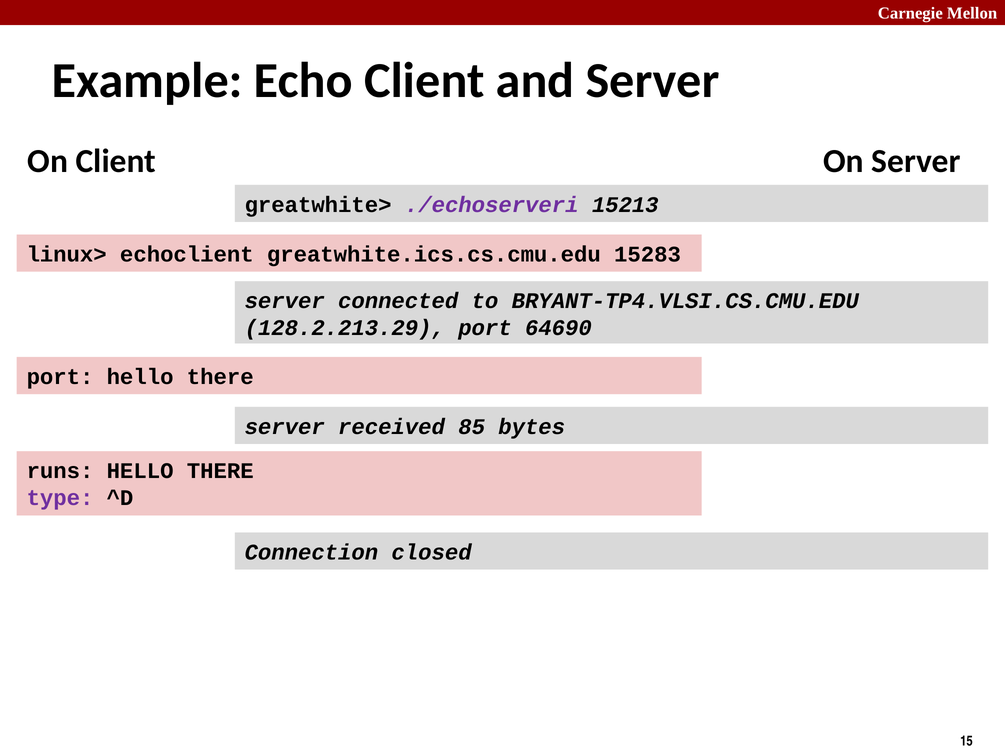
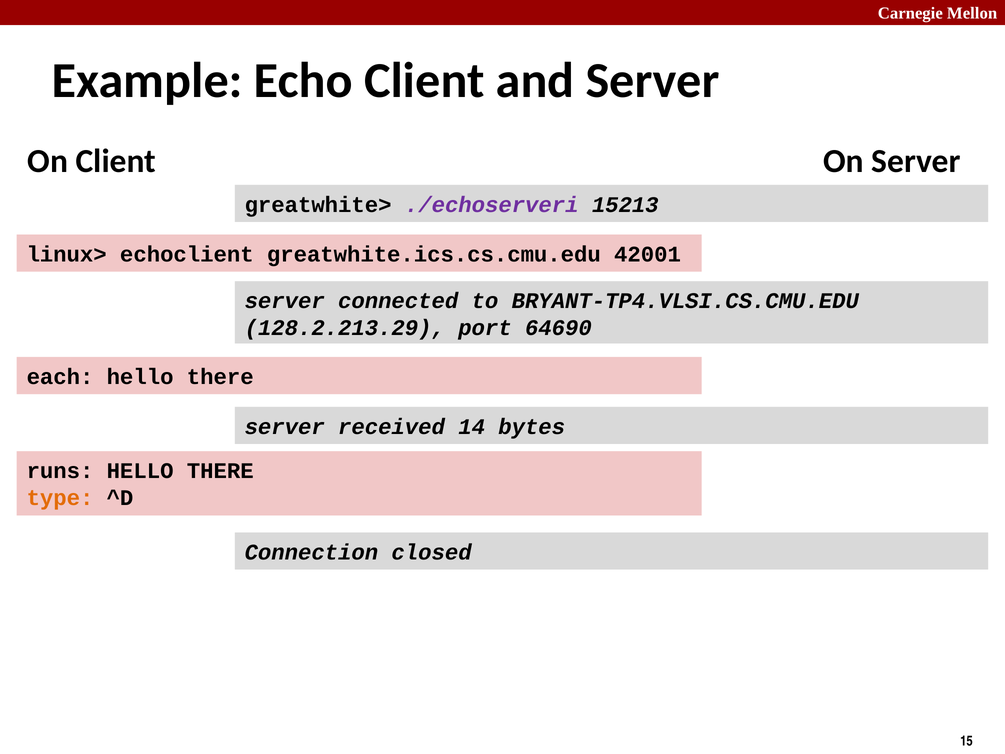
15283: 15283 -> 42001 (648, 254)
port: port -> each (60, 377)
85: 85 -> 14 (472, 427)
type colour: purple -> orange (60, 498)
